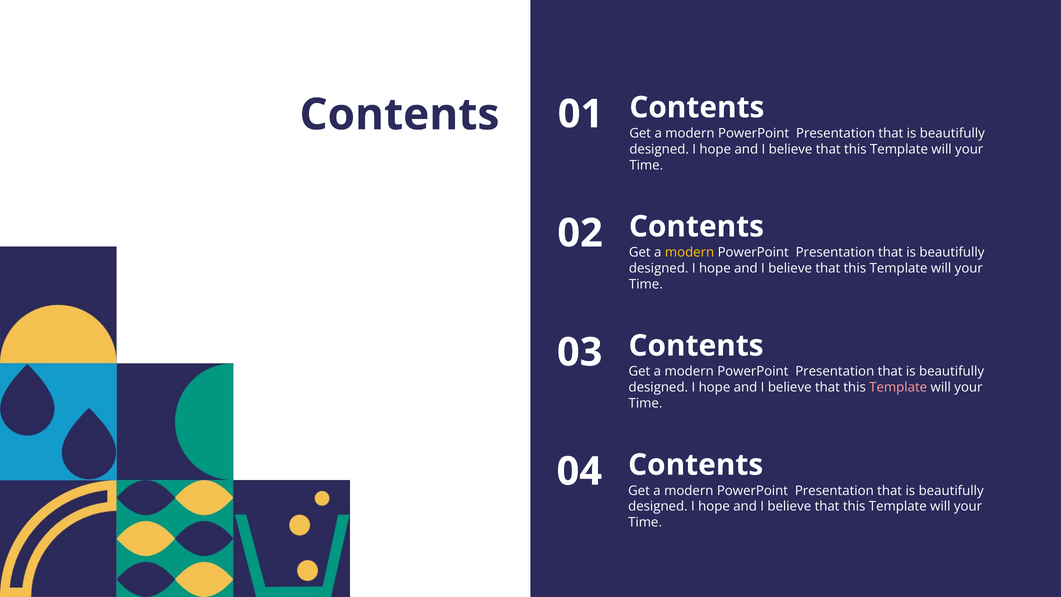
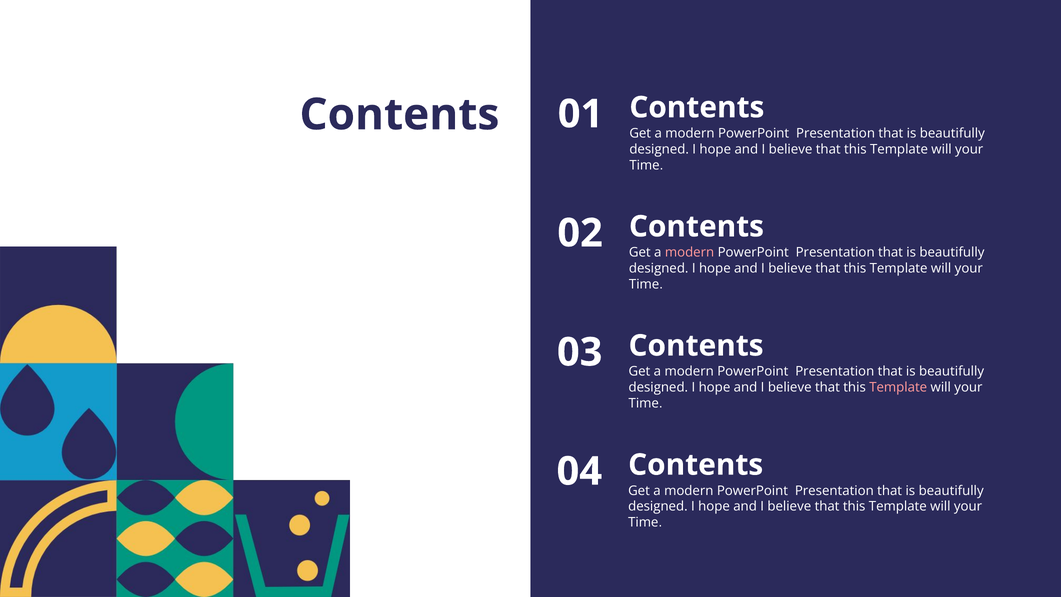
modern colour: yellow -> pink (690, 252)
